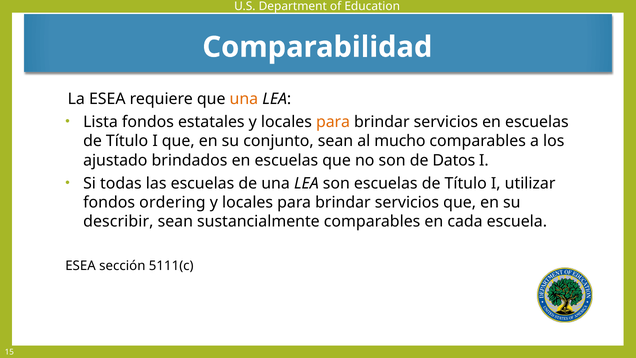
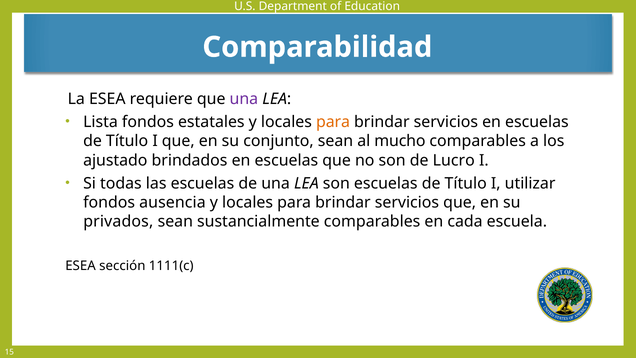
una colour: orange -> purple (244, 99)
Datos: Datos -> Lucro (454, 160)
ordering: ordering -> ausencia (172, 202)
describir: describir -> privados (118, 221)
5111(c: 5111(c -> 1111(c (171, 266)
